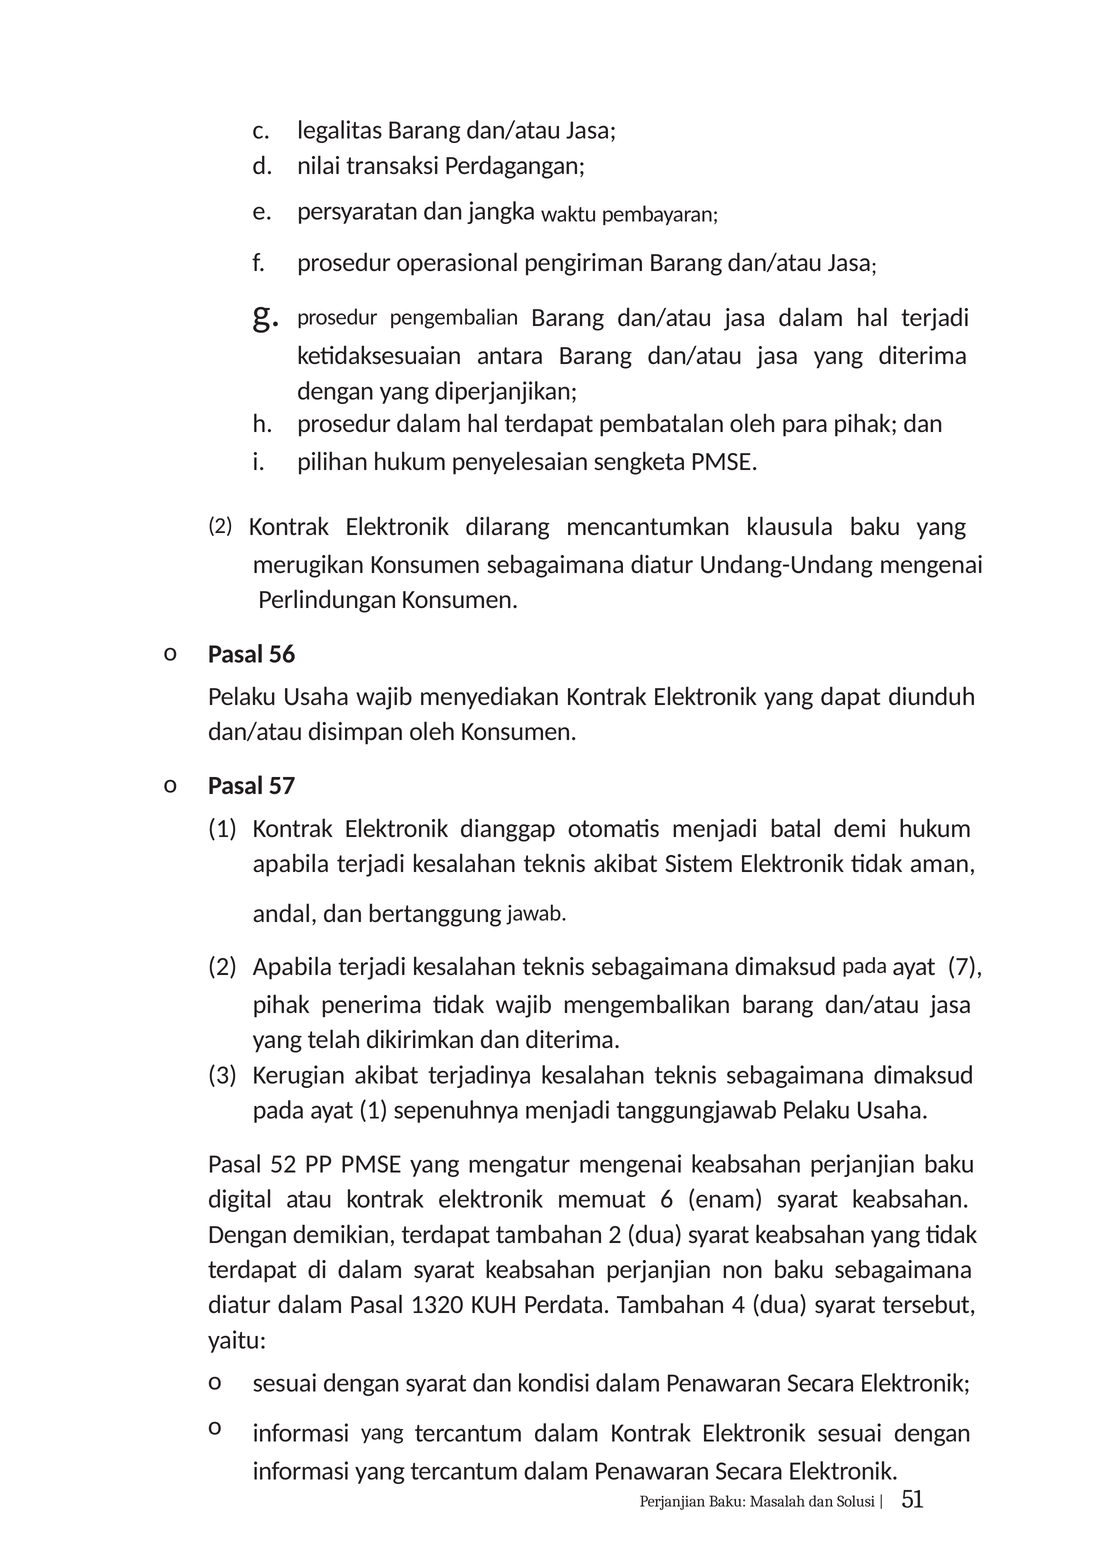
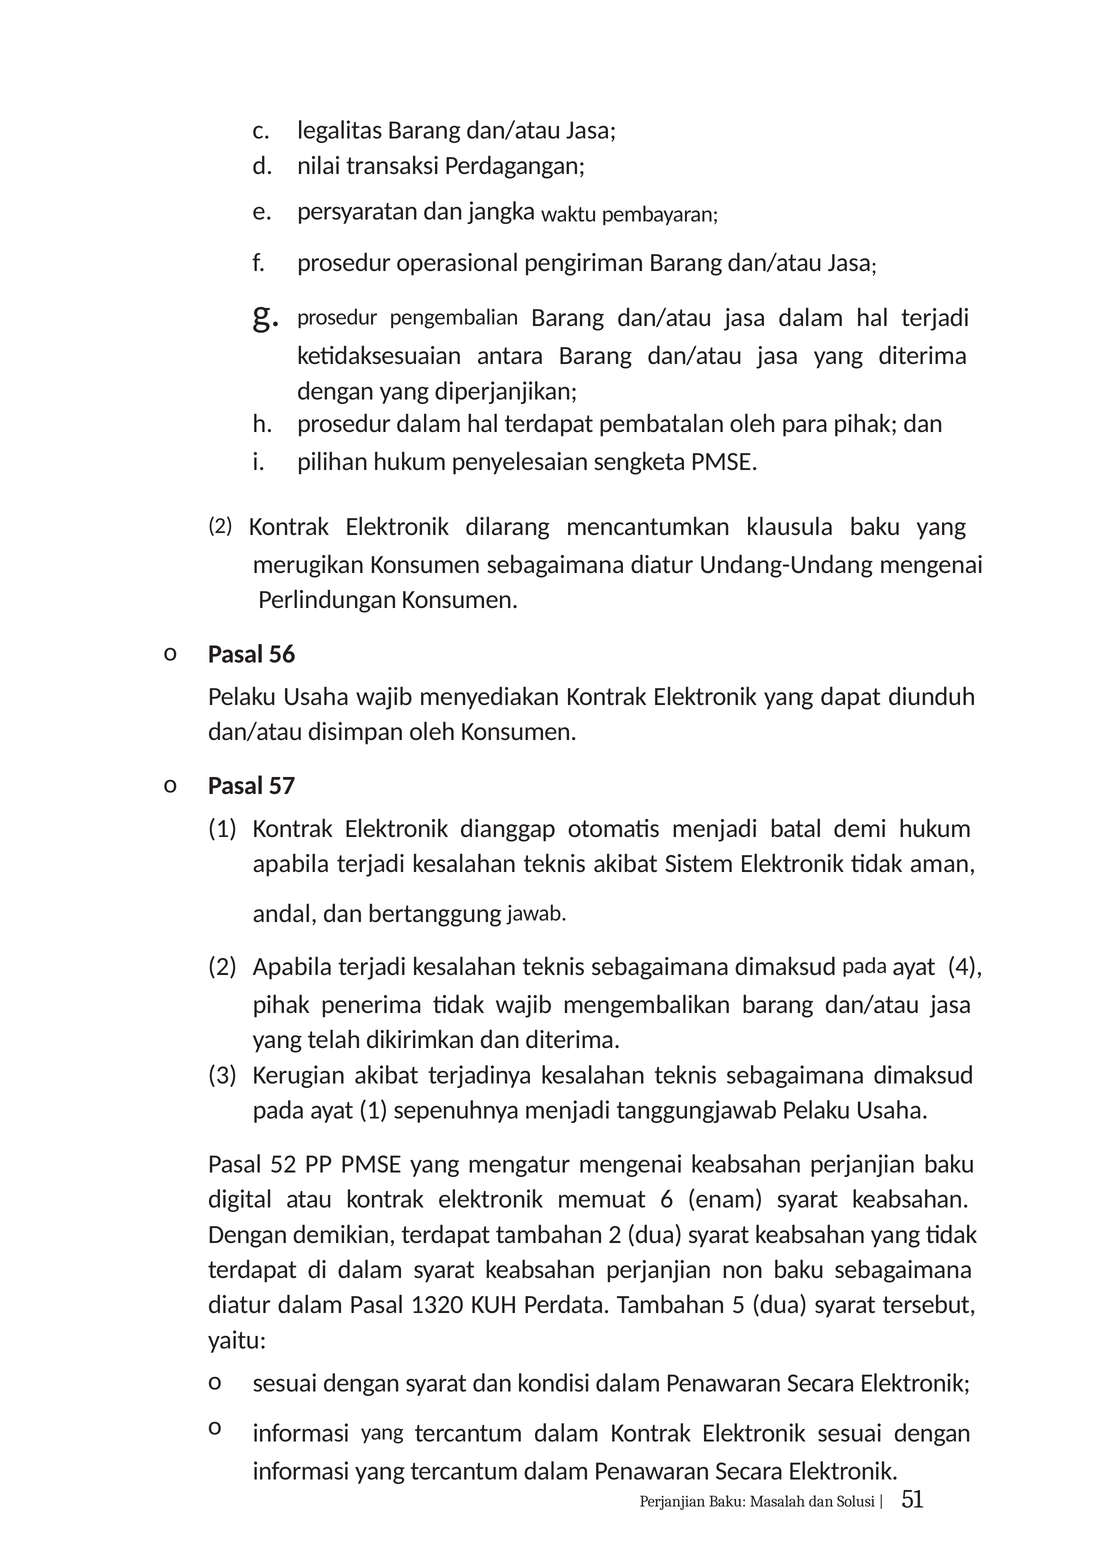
7: 7 -> 4 (965, 967)
4: 4 -> 5 (738, 1305)
